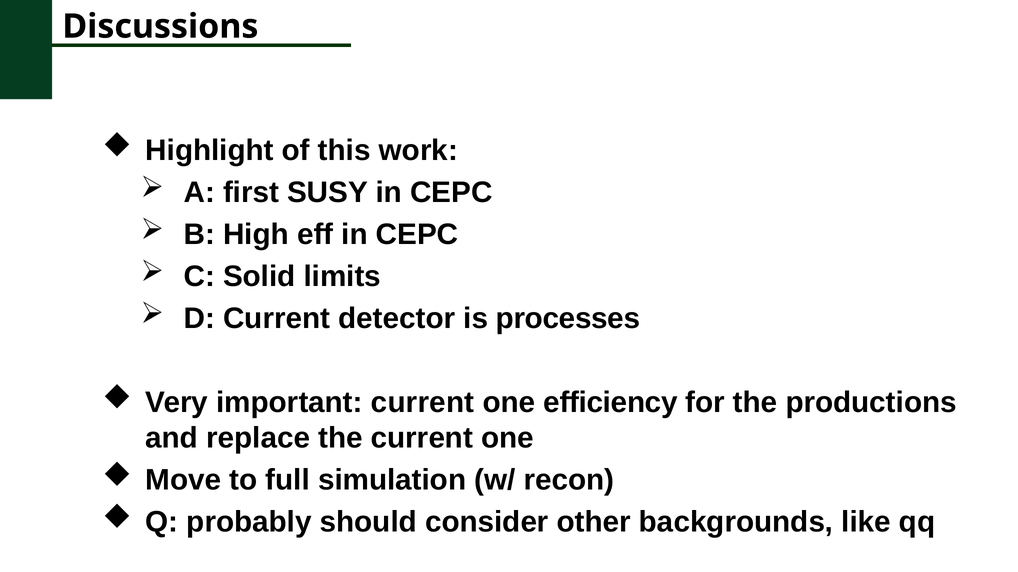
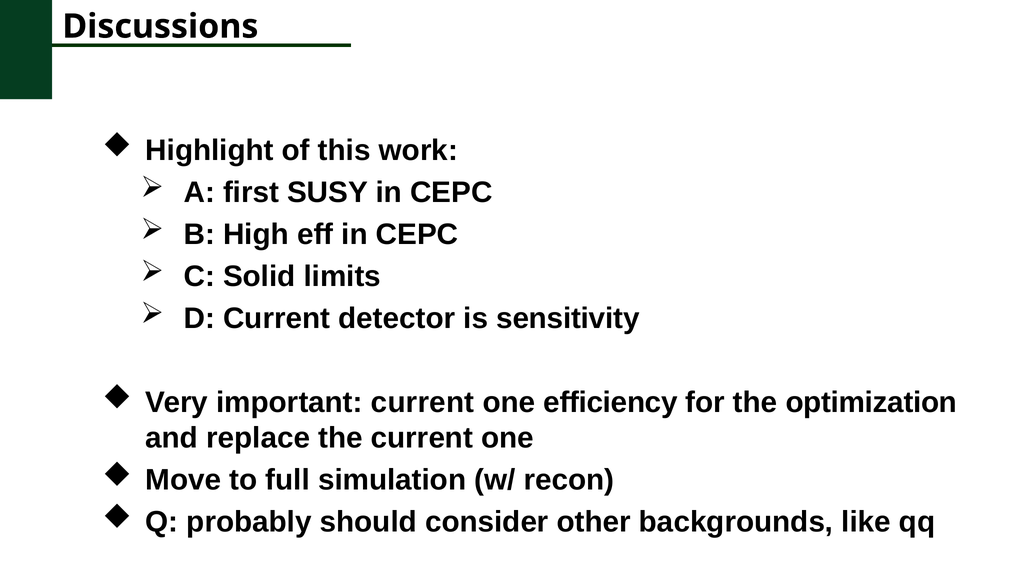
processes: processes -> sensitivity (568, 319)
productions: productions -> optimization (871, 403)
